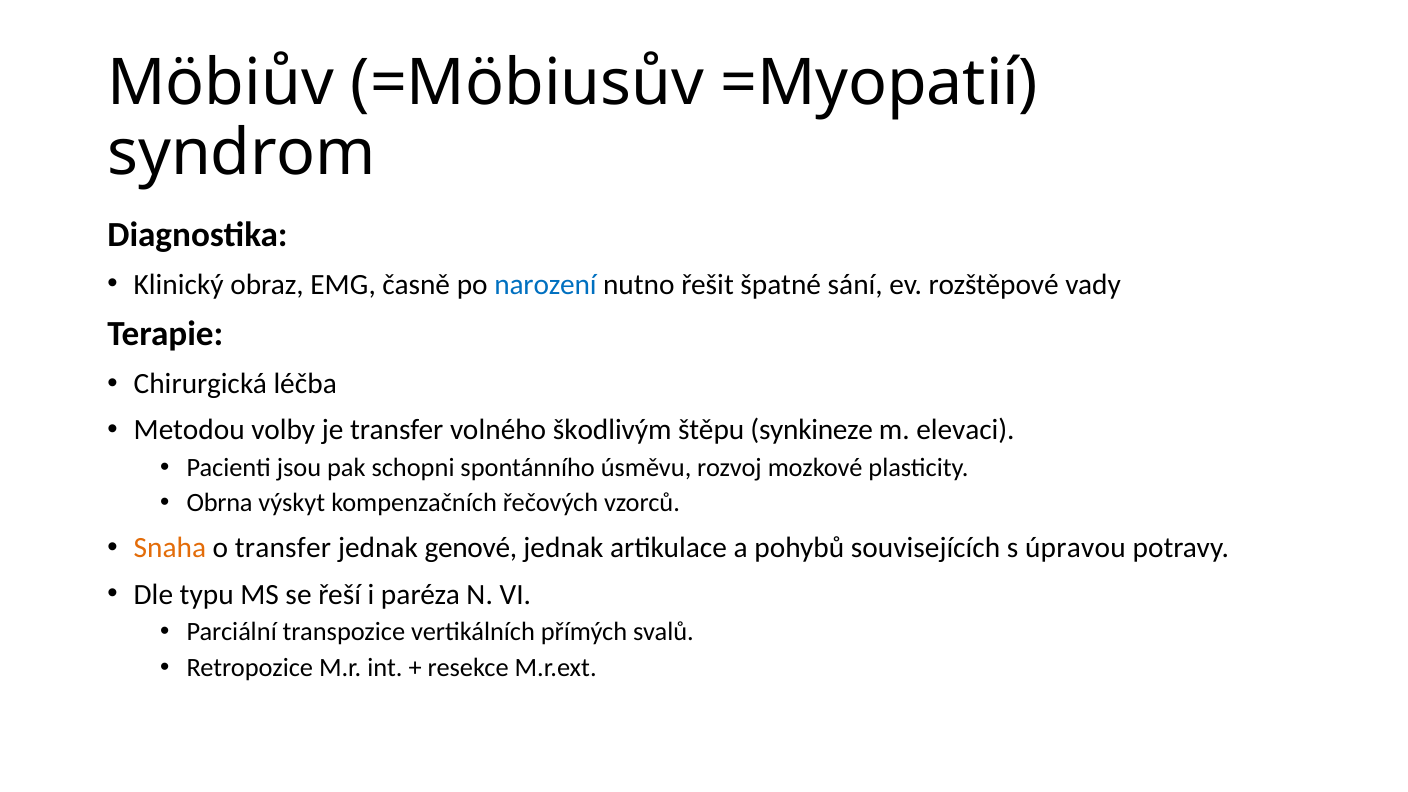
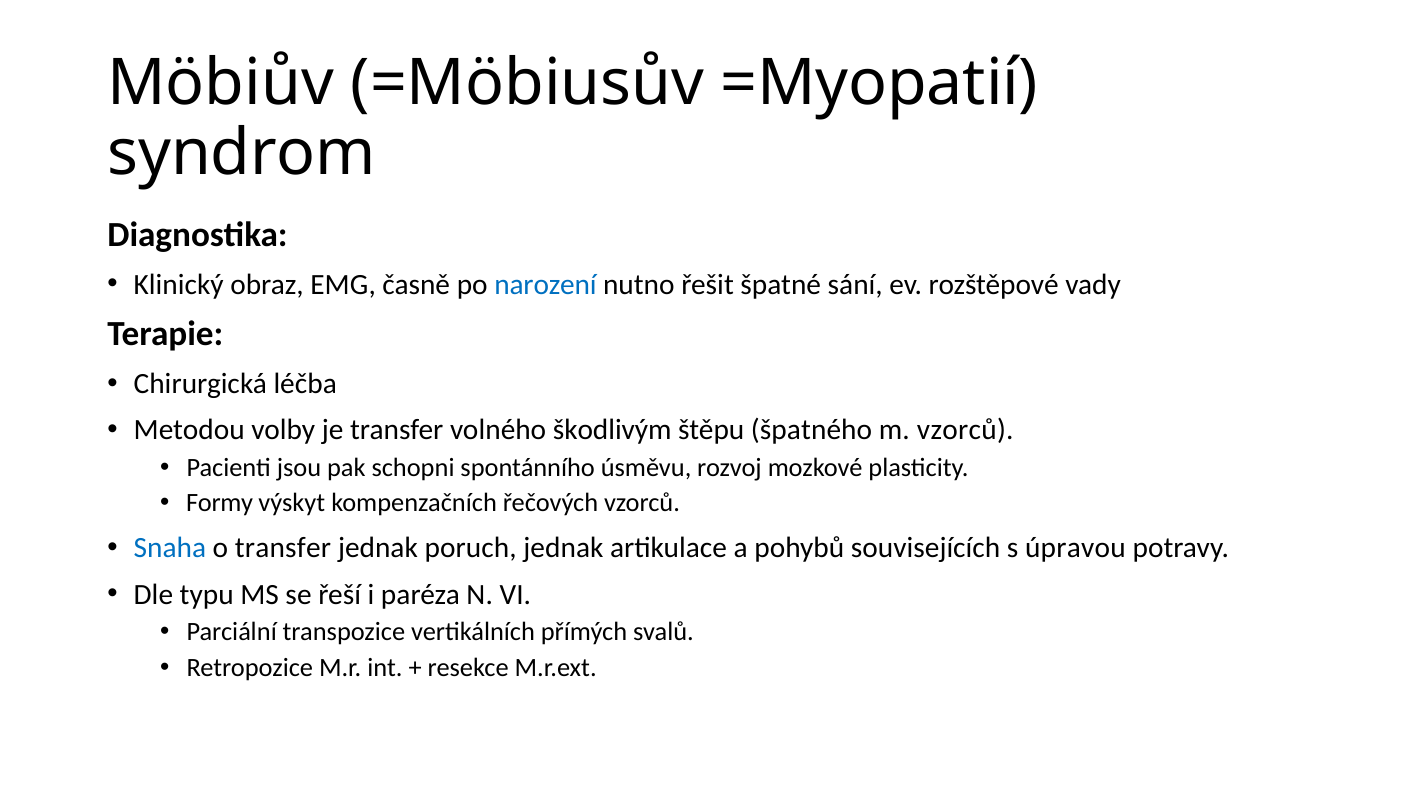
synkineze: synkineze -> špatného (812, 430)
m elevaci: elevaci -> vzorců (965, 430)
Obrna: Obrna -> Formy (220, 503)
Snaha colour: orange -> blue (170, 548)
genové: genové -> poruch (471, 548)
